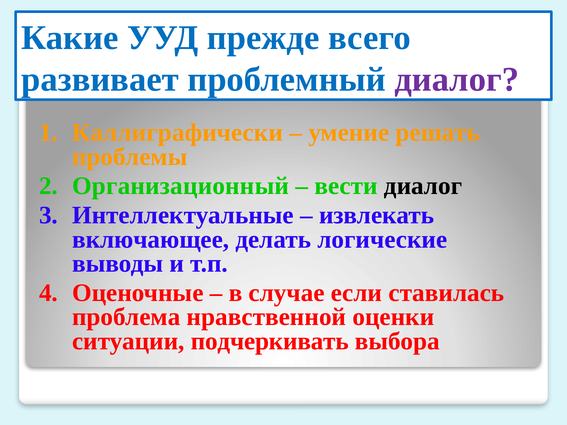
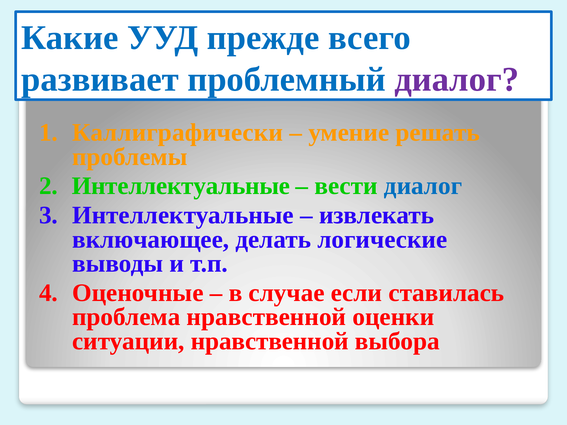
Организационный: Организационный -> Интеллектуальные (181, 186)
диалог colour: black -> blue (423, 186)
ситуации подчеркивать: подчеркивать -> нравственной (270, 341)
